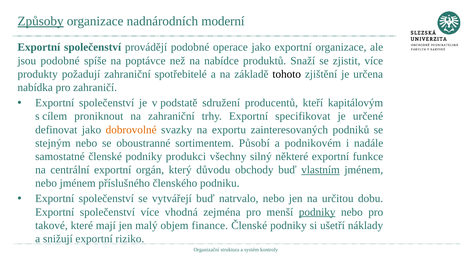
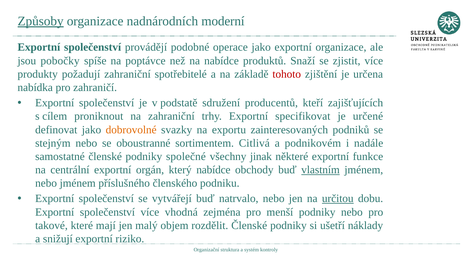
jsou podobné: podobné -> pobočky (60, 61)
tohoto colour: black -> red (287, 74)
kapitálovým: kapitálovým -> zajišťujících (356, 103)
Působí: Působí -> Citlivá (254, 143)
produkci: produkci -> společné (186, 157)
silný: silný -> jinak (261, 157)
který důvodu: důvodu -> nabídce (213, 170)
určitou underline: none -> present (338, 199)
podniky underline: present -> none (317, 212)
finance: finance -> rozdělit (210, 226)
